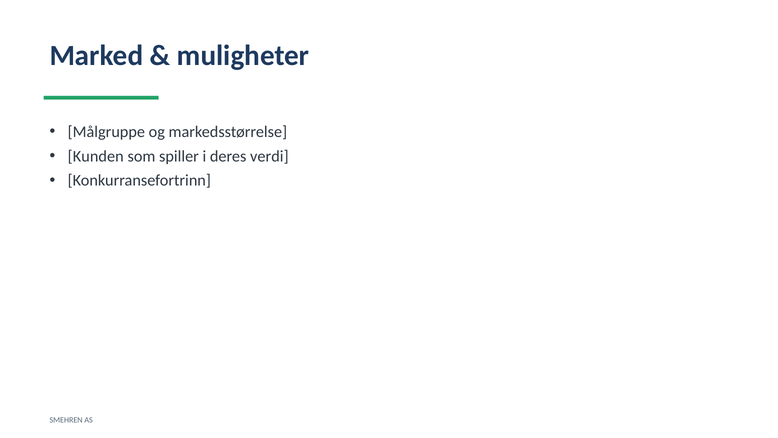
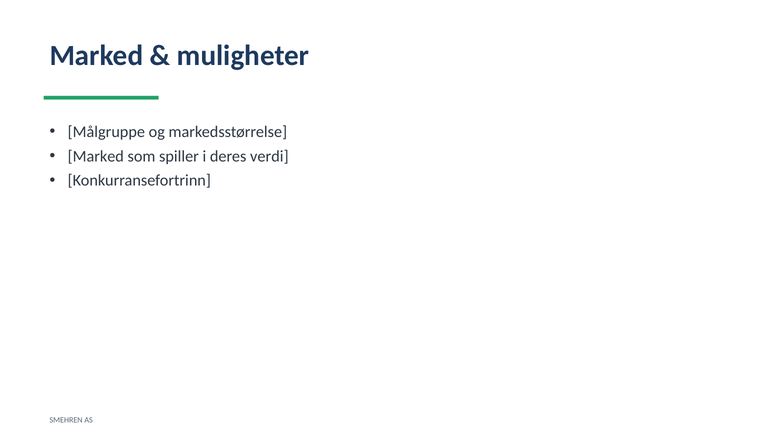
Kunden: Kunden -> Marked (96, 156)
